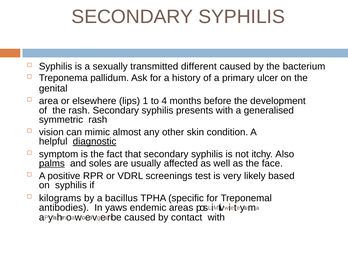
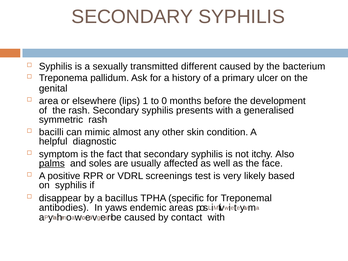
4: 4 -> 0 (164, 101)
vision: vision -> bacilli (51, 132)
diagnostic underline: present -> none (95, 141)
kilograms: kilograms -> disappear (60, 198)
